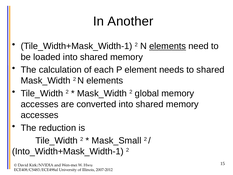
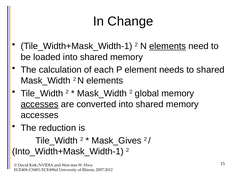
Another: Another -> Change (130, 21)
accesses underline: none -> present (40, 104)
Mask_Small: Mask_Small -> Mask_Gives (117, 140)
